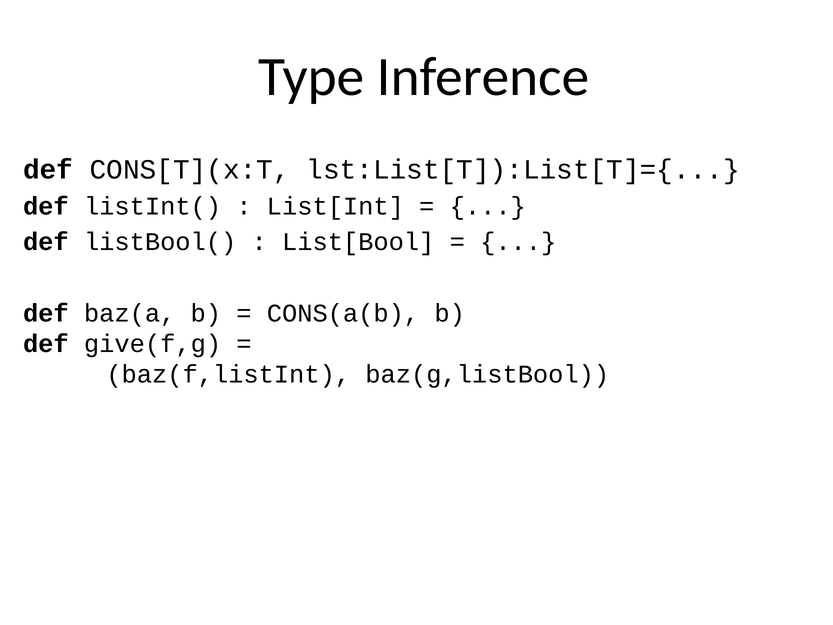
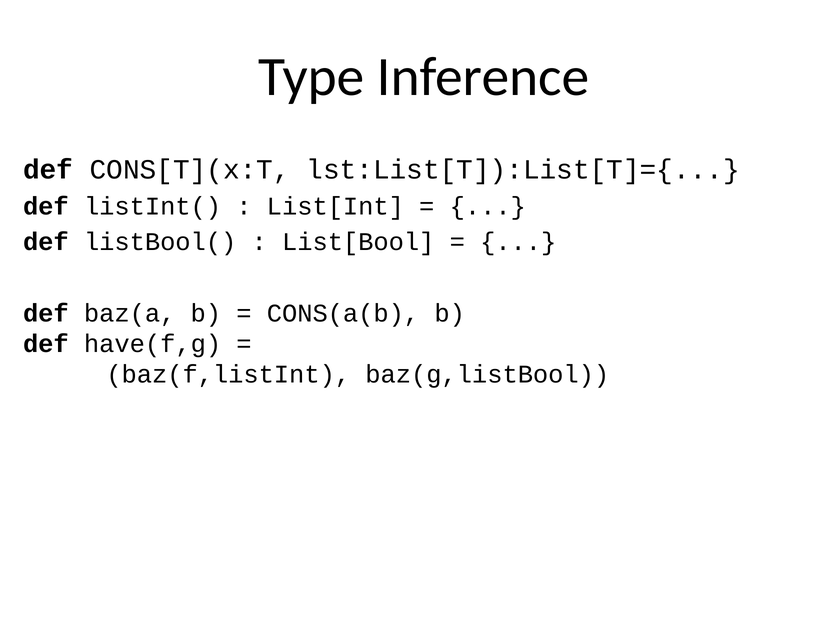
give(f,g: give(f,g -> have(f,g (153, 344)
